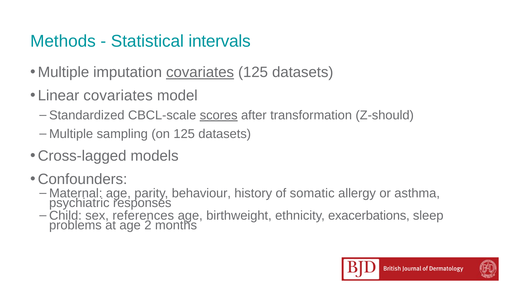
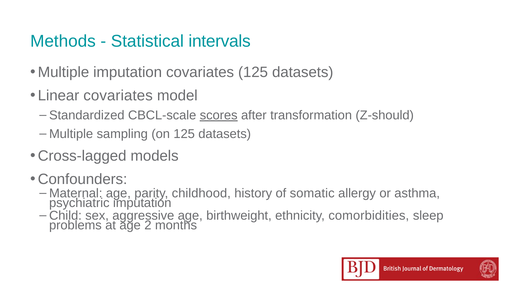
covariates underline: present -> none (200, 72)
behaviour: behaviour -> childhood (201, 193)
psychiatric responses: responses -> imputation (142, 203)
references: references -> aggressive (143, 216)
exacerbations: exacerbations -> comorbidities (369, 216)
